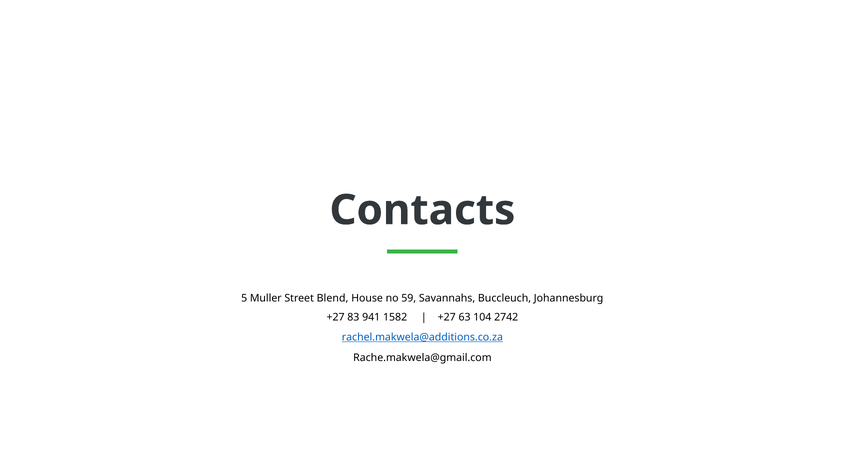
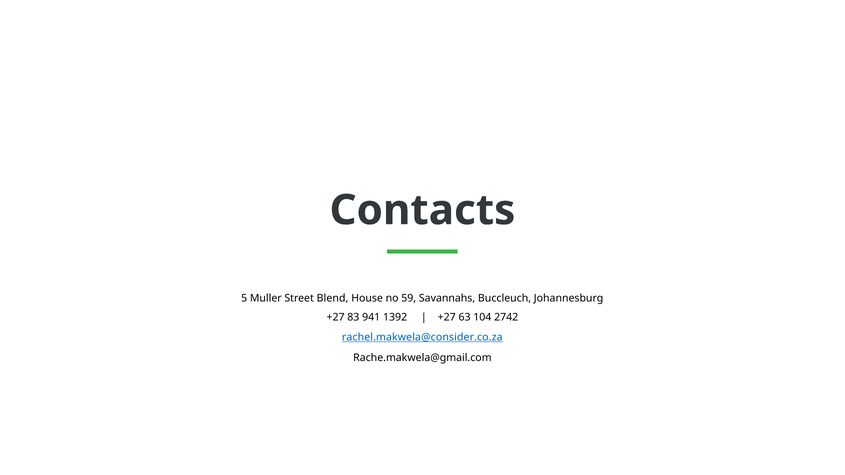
1582: 1582 -> 1392 (395, 317)
rachel.makwela@additions.co.za: rachel.makwela@additions.co.za -> rachel.makwela@consider.co.za (422, 337)
